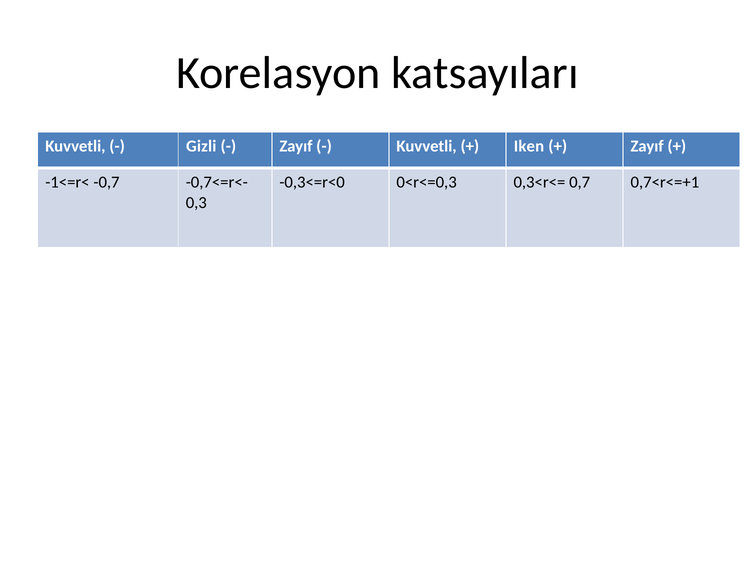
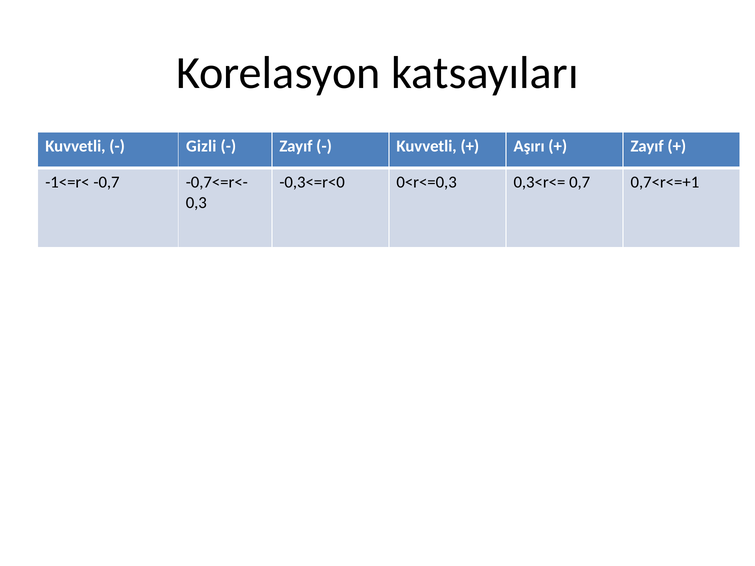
Iken: Iken -> Aşırı (529, 146)
